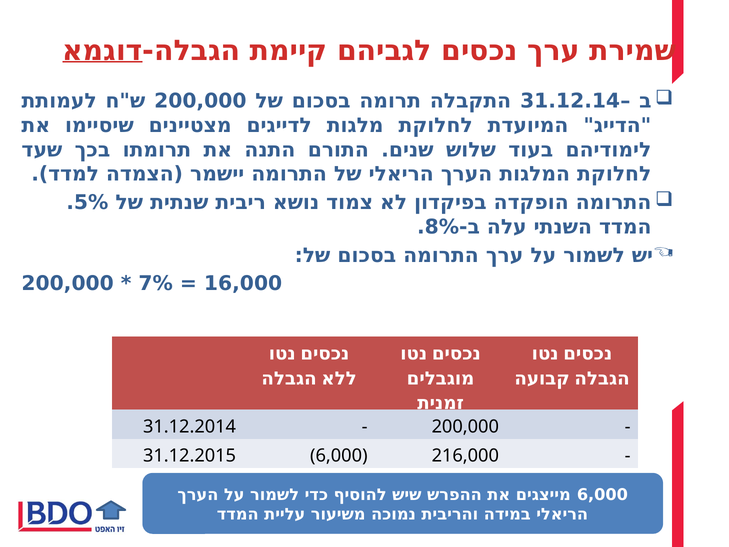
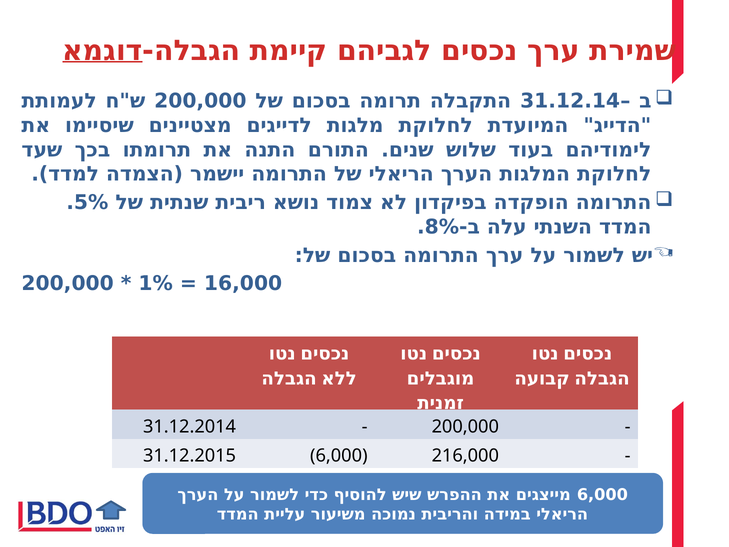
7%: 7% -> 1% (156, 284)
